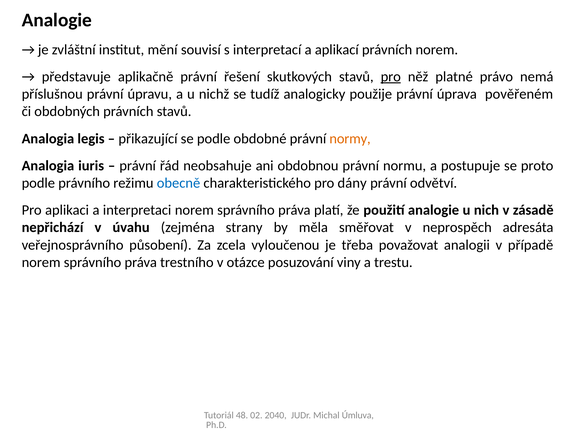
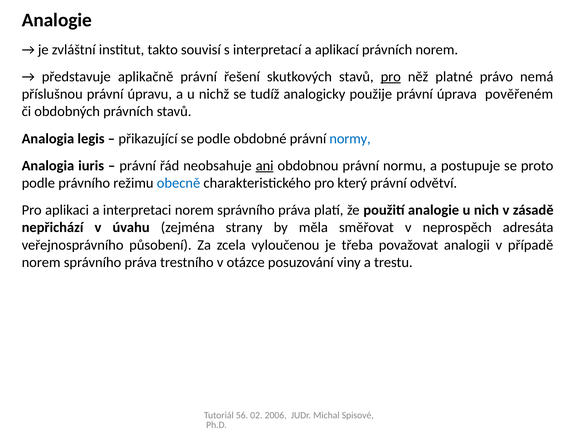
mění: mění -> takto (163, 50)
normy colour: orange -> blue (350, 139)
ani underline: none -> present (265, 166)
dány: dány -> který (352, 183)
48: 48 -> 56 (242, 415)
2040: 2040 -> 2006 (276, 415)
Úmluva: Úmluva -> Spisové (358, 415)
